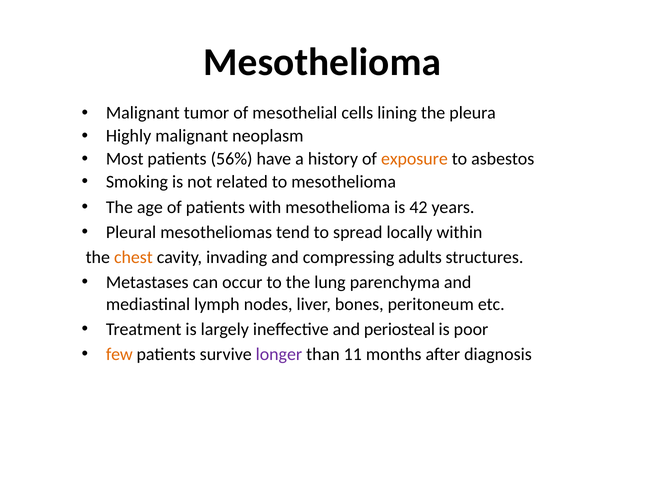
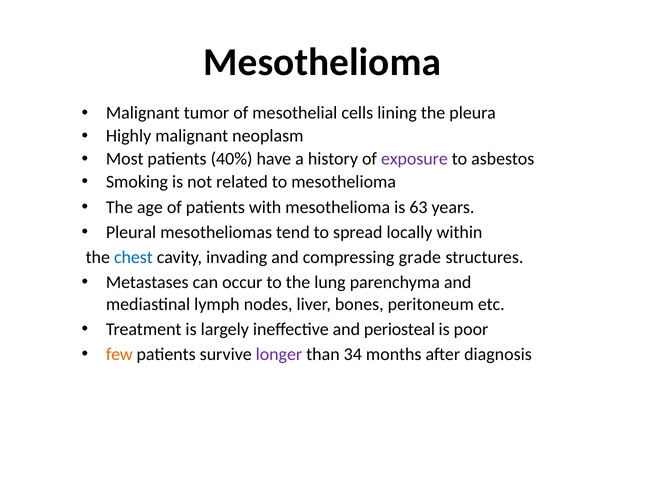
56%: 56% -> 40% (232, 159)
exposure colour: orange -> purple (414, 159)
42: 42 -> 63 (418, 207)
chest colour: orange -> blue (133, 257)
adults: adults -> grade (420, 257)
11: 11 -> 34 (353, 354)
